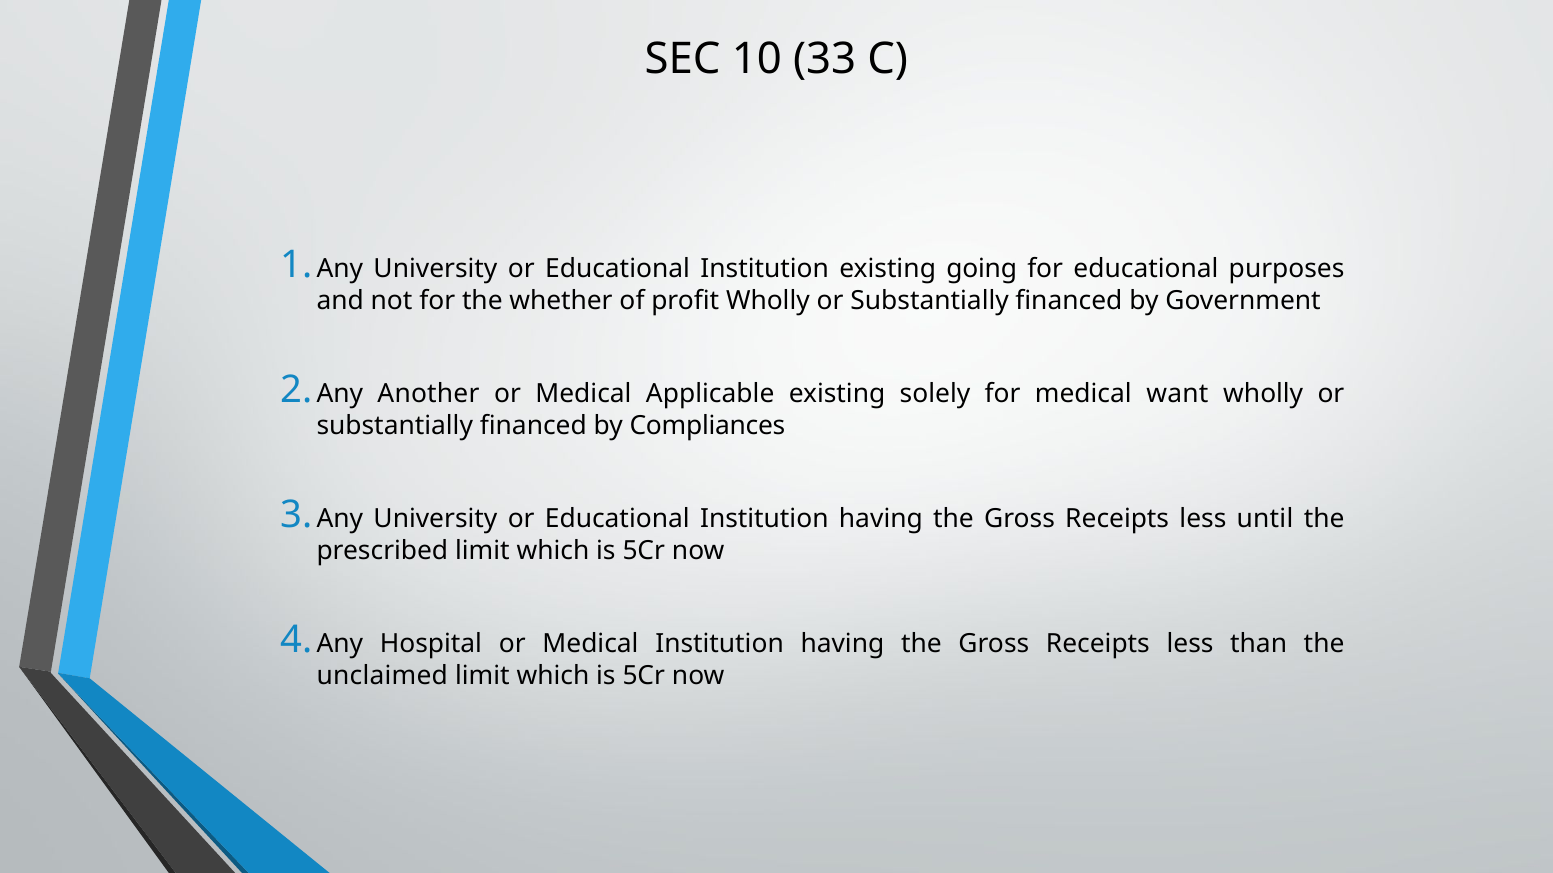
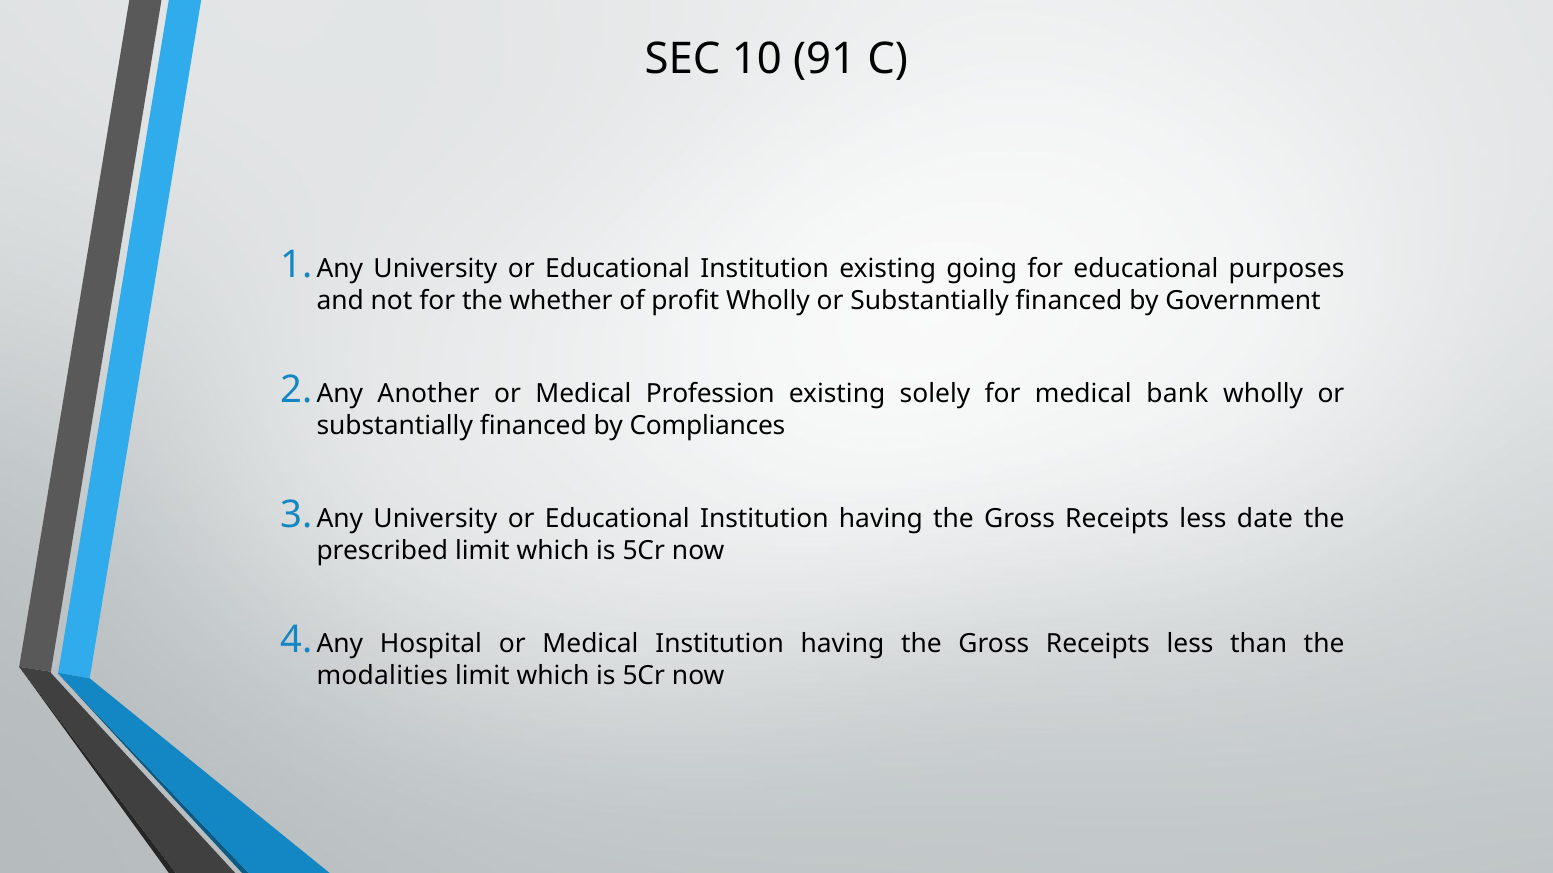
33: 33 -> 91 (825, 59)
Applicable: Applicable -> Profession (710, 394)
want: want -> bank (1177, 394)
until: until -> date (1265, 519)
unclaimed: unclaimed -> modalities (382, 676)
